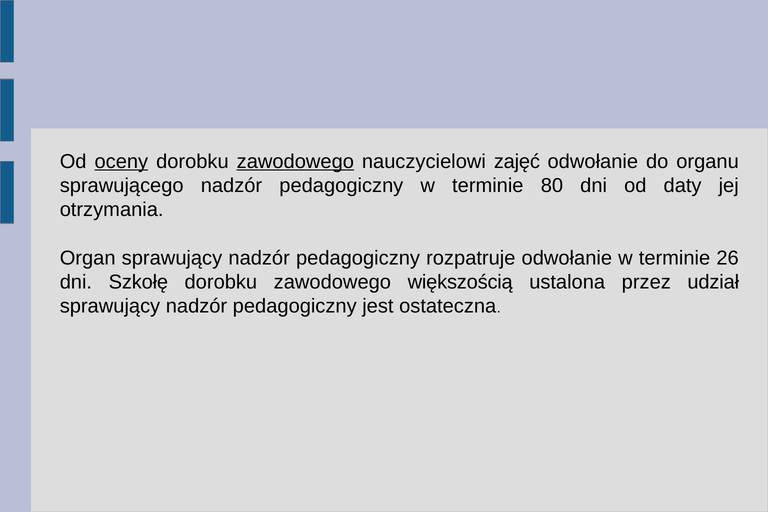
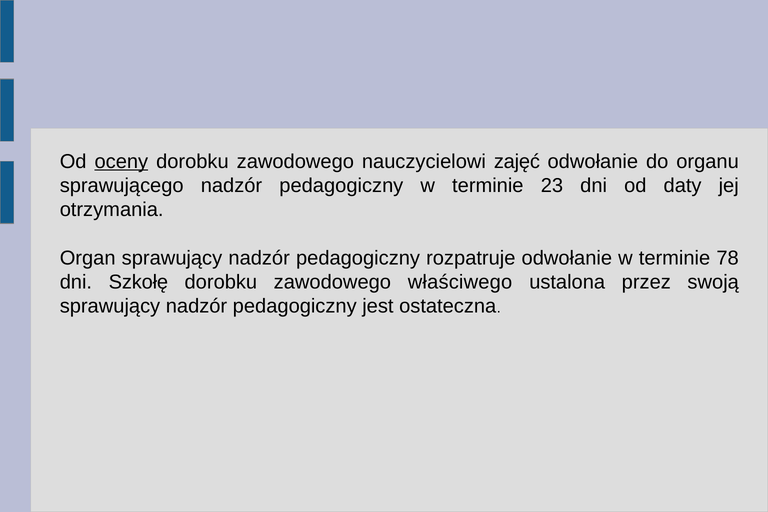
zawodowego underline: present -> none (295, 162)
80: 80 -> 23 (552, 186)
26: 26 -> 78 (728, 258)
większością: większością -> właściwego (460, 282)
udział: udział -> swoją (713, 282)
